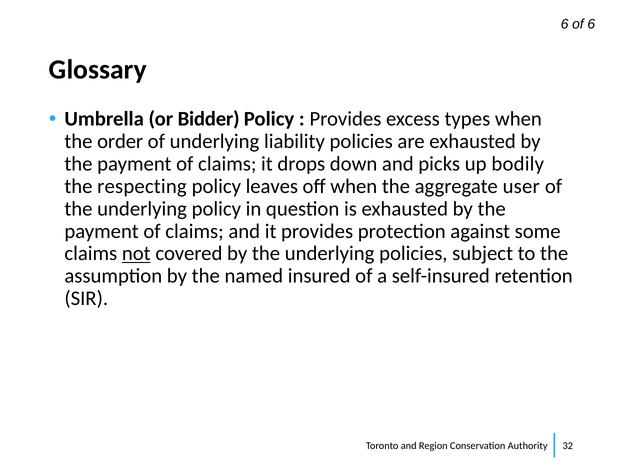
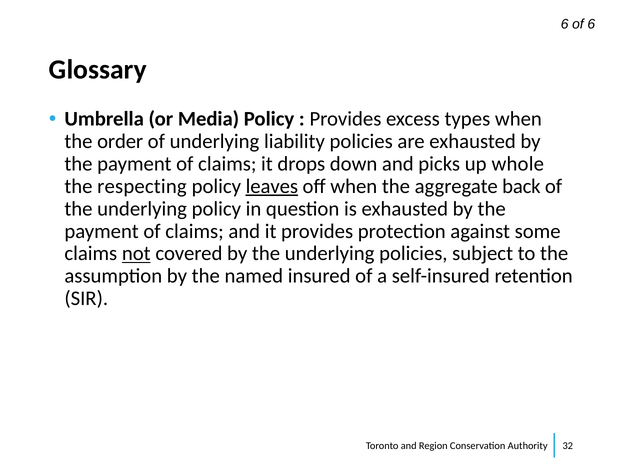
Bidder: Bidder -> Media (209, 119)
bodily: bodily -> whole (518, 164)
leaves underline: none -> present (272, 186)
user: user -> back (521, 186)
